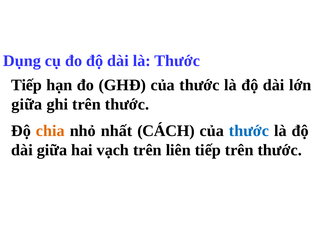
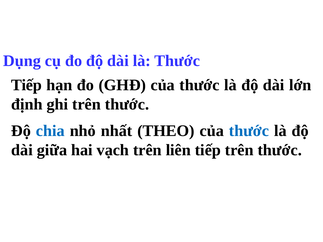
giữa: giữa -> định (27, 104)
chia colour: orange -> blue (50, 131)
CÁCH: CÁCH -> THEO (166, 131)
